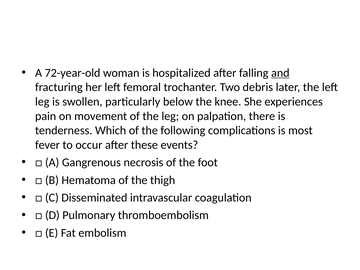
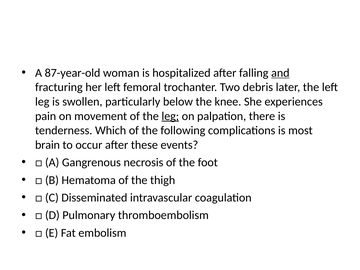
72-year-old: 72-year-old -> 87-year-old (73, 73)
leg underline: none -> present (170, 116)
fever: fever -> brain (48, 145)
